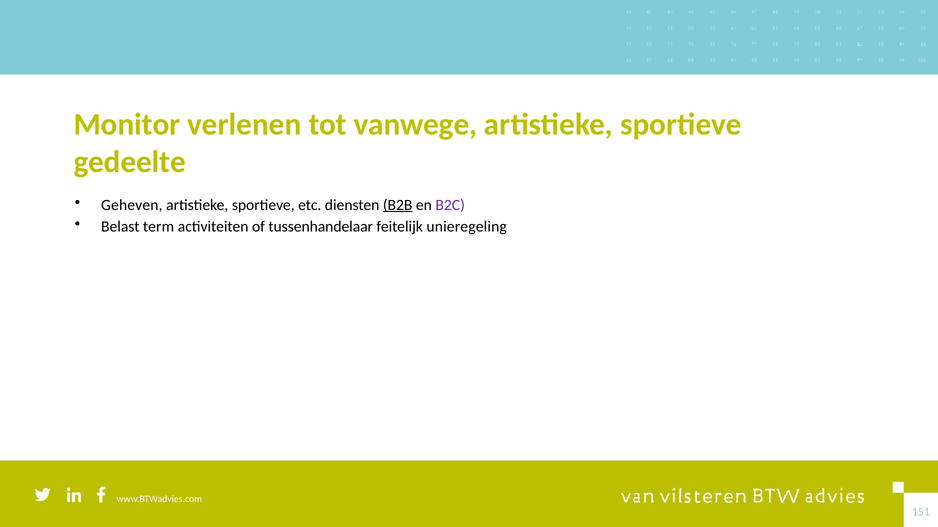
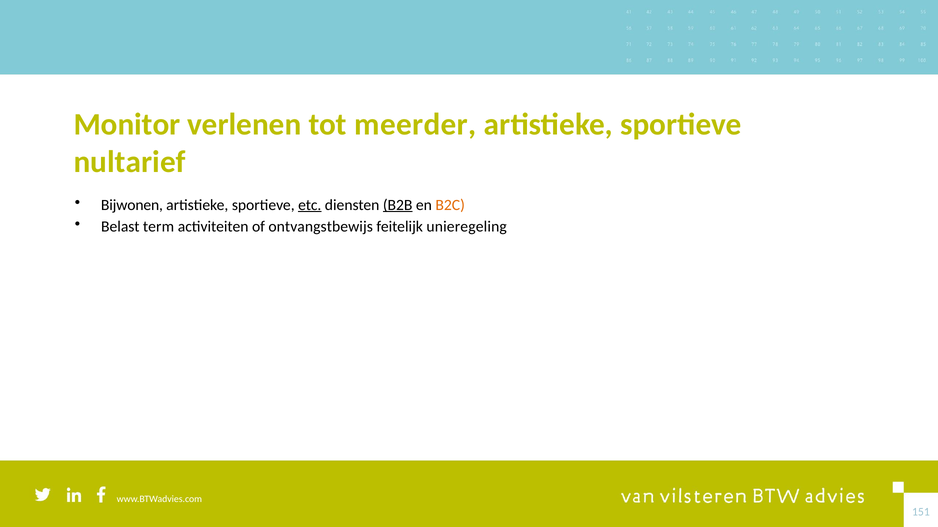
vanwege: vanwege -> meerder (415, 125)
gedeelte: gedeelte -> nultarief (130, 162)
Geheven: Geheven -> Bijwonen (132, 205)
etc underline: none -> present (310, 205)
B2C colour: purple -> orange (450, 205)
tussenhandelaar: tussenhandelaar -> ontvangstbewijs (321, 227)
